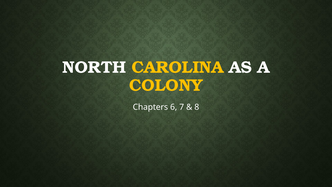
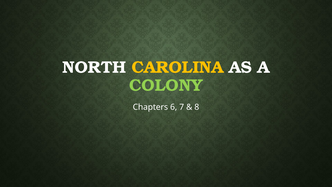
COLONY colour: yellow -> light green (166, 85)
